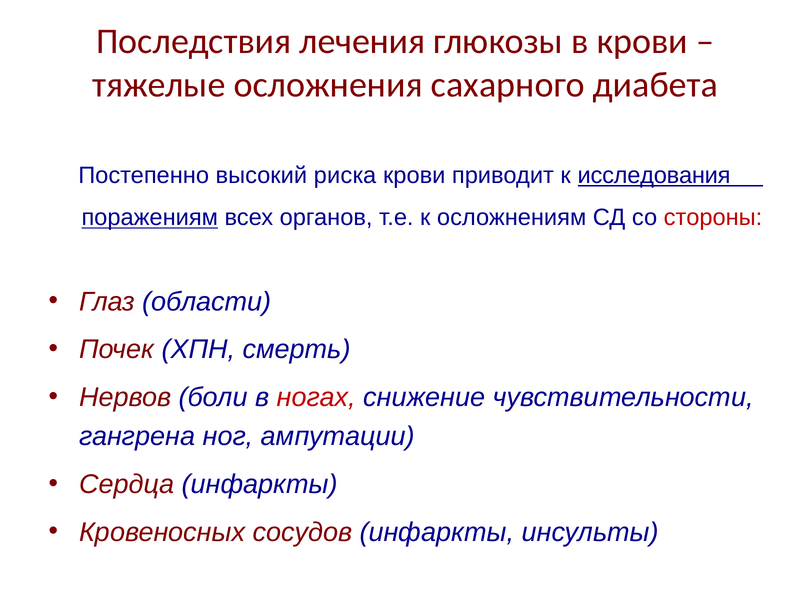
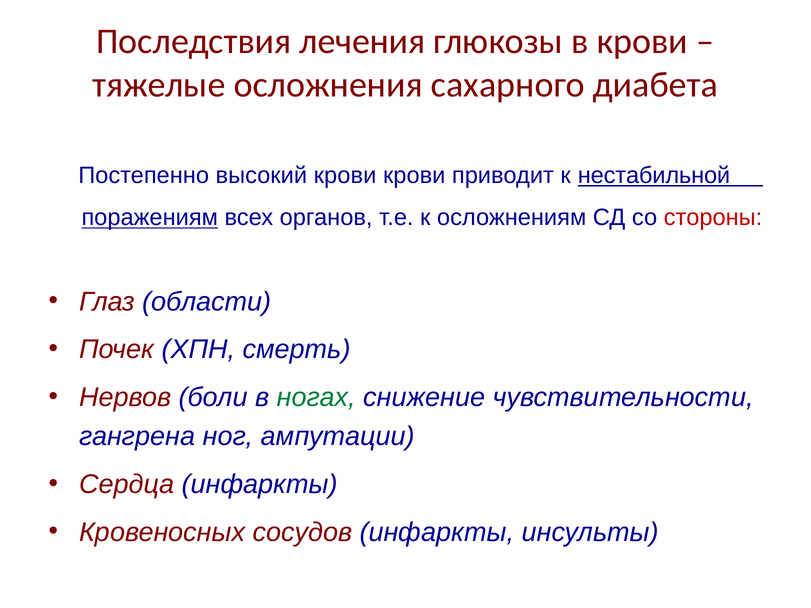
высокий риска: риска -> крови (345, 175)
исследования: исследования -> нестабильной (654, 175)
ногах colour: red -> green (316, 398)
